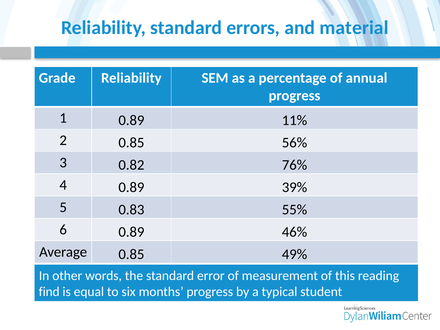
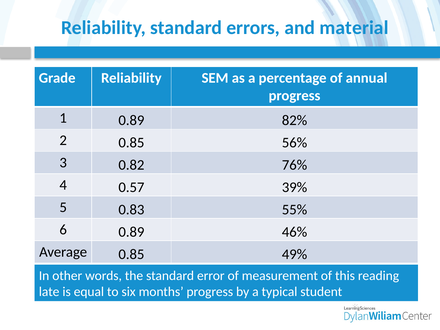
11%: 11% -> 82% (295, 120)
4 0.89: 0.89 -> 0.57 (131, 187)
find: find -> late (49, 292)
